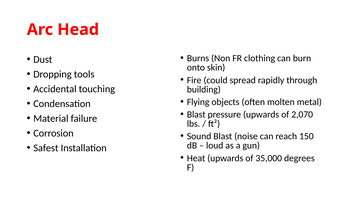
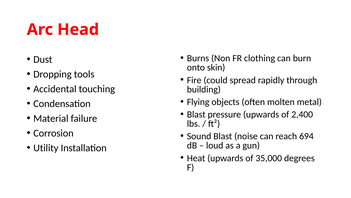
2,070: 2,070 -> 2,400 (302, 114)
150: 150 -> 694 (306, 136)
Safest: Safest -> Utility (46, 148)
